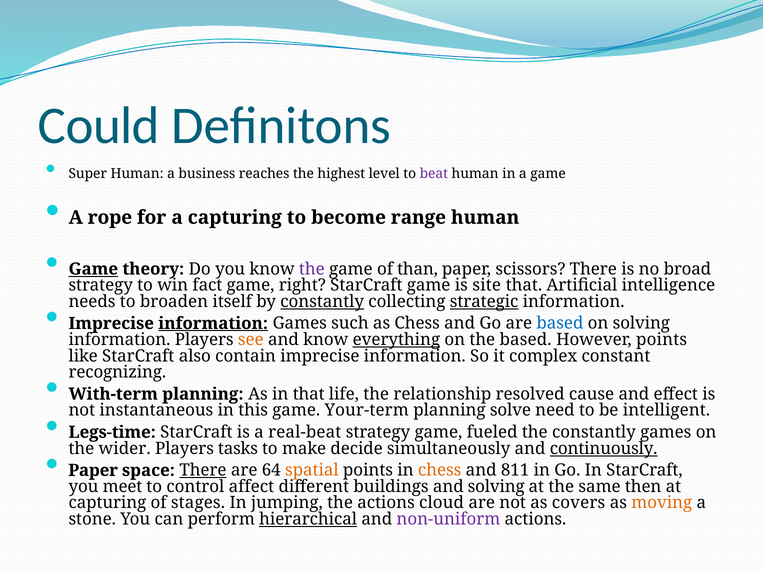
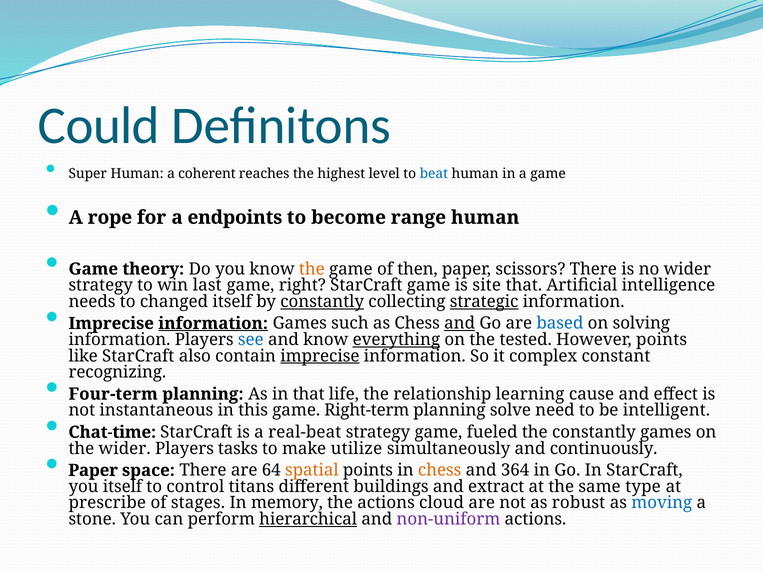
business: business -> coherent (207, 174)
beat colour: purple -> blue (434, 174)
a capturing: capturing -> endpoints (235, 218)
Game underline: present -> none (93, 269)
the colour: purple -> orange (312, 269)
than: than -> then (418, 269)
no broad: broad -> wider (687, 269)
fact: fact -> last (207, 285)
broaden: broaden -> changed (174, 302)
and underline: none -> present (460, 324)
see colour: orange -> blue (251, 340)
the based: based -> tested (526, 340)
imprecise underline: none -> present (320, 356)
With-term: With-term -> Four-term (113, 394)
resolved: resolved -> learning (530, 394)
Your-term: Your-term -> Right-term (367, 411)
Legs-time: Legs-time -> Chat-time (112, 432)
decide: decide -> utilize (356, 449)
continuously underline: present -> none (604, 449)
There underline: present -> none (203, 471)
811: 811 -> 364 (515, 471)
you meet: meet -> itself (122, 487)
affect: affect -> titans (251, 487)
and solving: solving -> extract (496, 487)
then: then -> type (643, 487)
capturing: capturing -> prescribe (107, 503)
jumping: jumping -> memory (287, 503)
covers: covers -> robust (579, 503)
moving colour: orange -> blue (662, 503)
